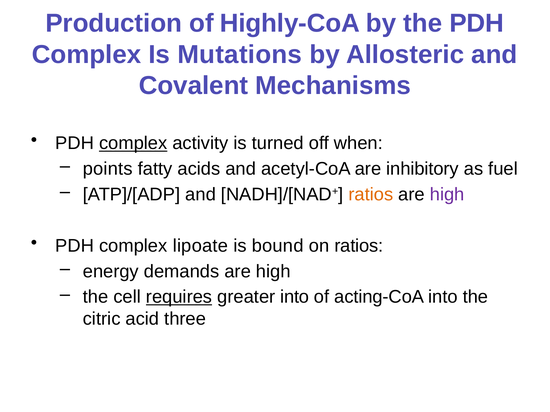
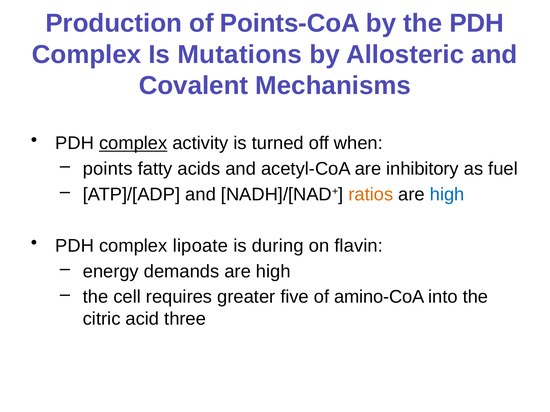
Highly-CoA: Highly-CoA -> Points-CoA (290, 23)
high colour: purple -> blue (447, 195)
bound: bound -> during (278, 246)
on ratios: ratios -> flavin (359, 246)
requires underline: present -> none (179, 297)
greater into: into -> five (295, 297)
acting-CoA: acting-CoA -> amino-CoA (379, 297)
